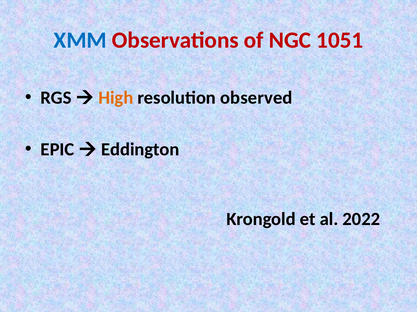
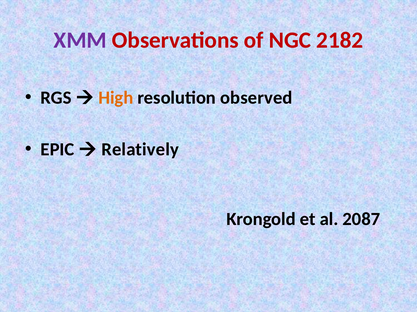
XMM colour: blue -> purple (80, 40)
1051: 1051 -> 2182 (340, 40)
Eddington: Eddington -> Relatively (140, 150)
2022: 2022 -> 2087 (361, 219)
